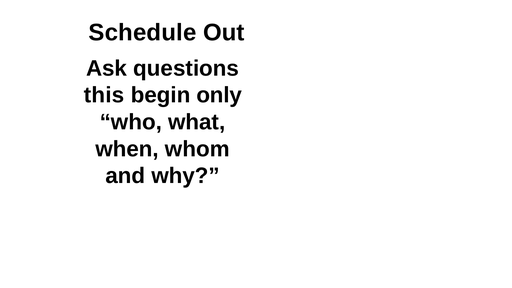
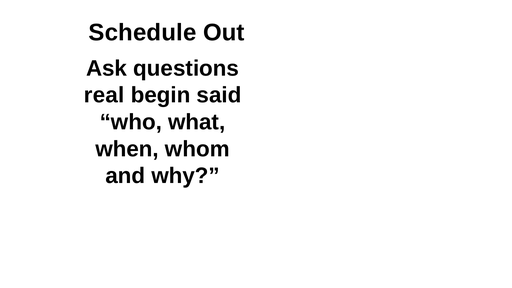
this: this -> real (104, 95)
only: only -> said (219, 95)
